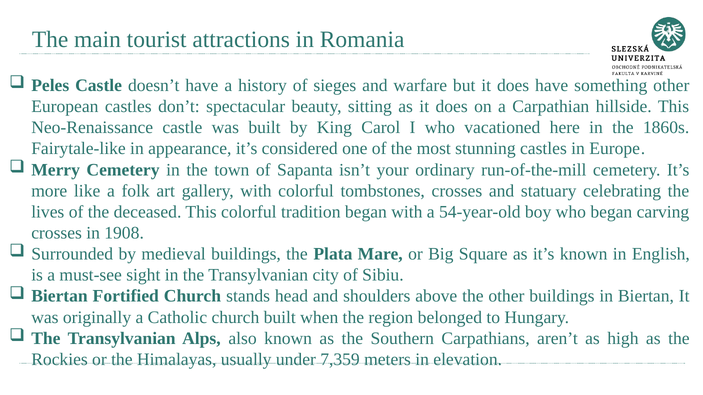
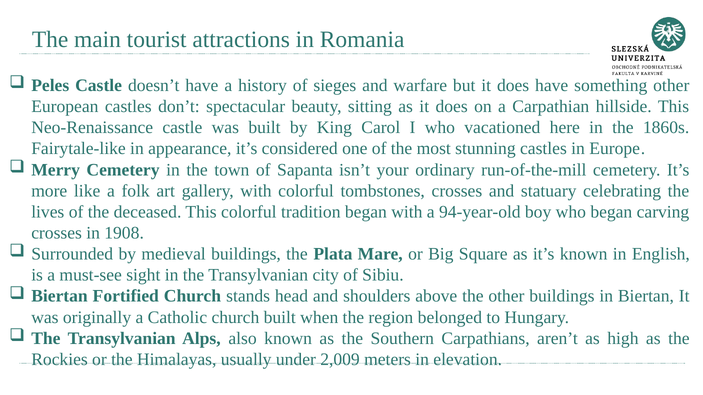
54-year-old: 54-year-old -> 94-year-old (480, 212)
7,359: 7,359 -> 2,009 (340, 360)
